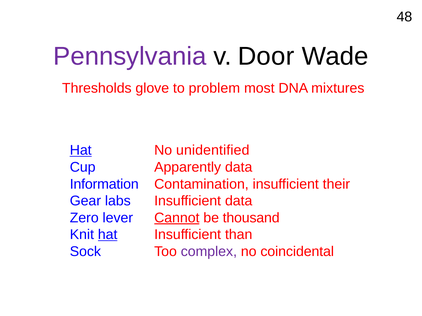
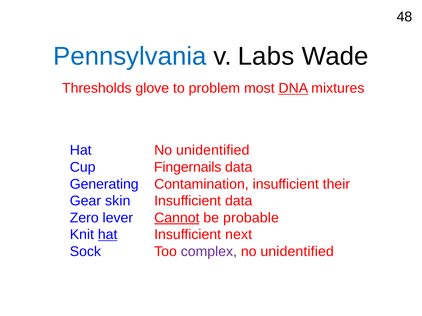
Pennsylvania colour: purple -> blue (130, 56)
Door: Door -> Labs (266, 56)
DNA underline: none -> present (293, 88)
Hat underline: present -> none (81, 151)
Apparently: Apparently -> Fingernails (188, 167)
Information: Information -> Generating (104, 184)
labs: labs -> skin (118, 201)
thousand: thousand -> probable (251, 218)
than: than -> next (239, 235)
coincidental: coincidental -> unidentified (297, 252)
